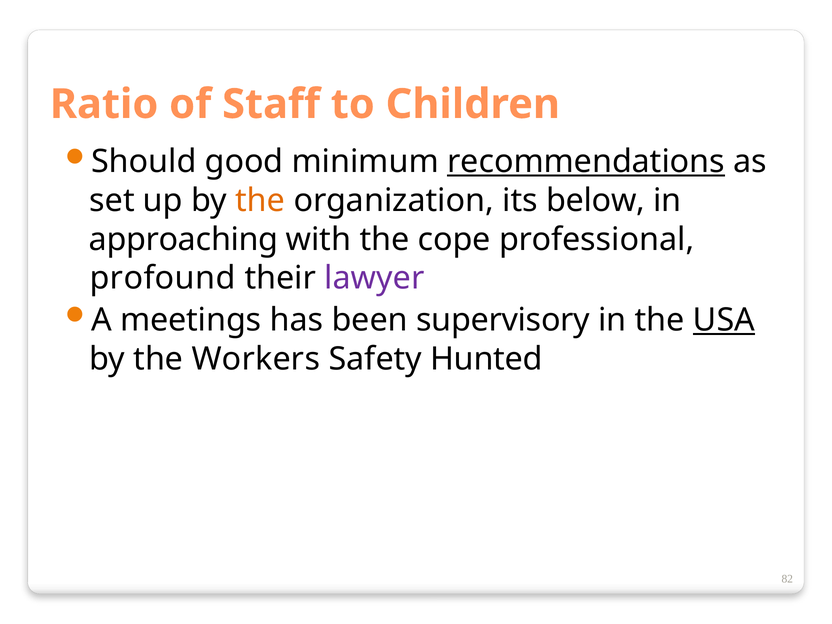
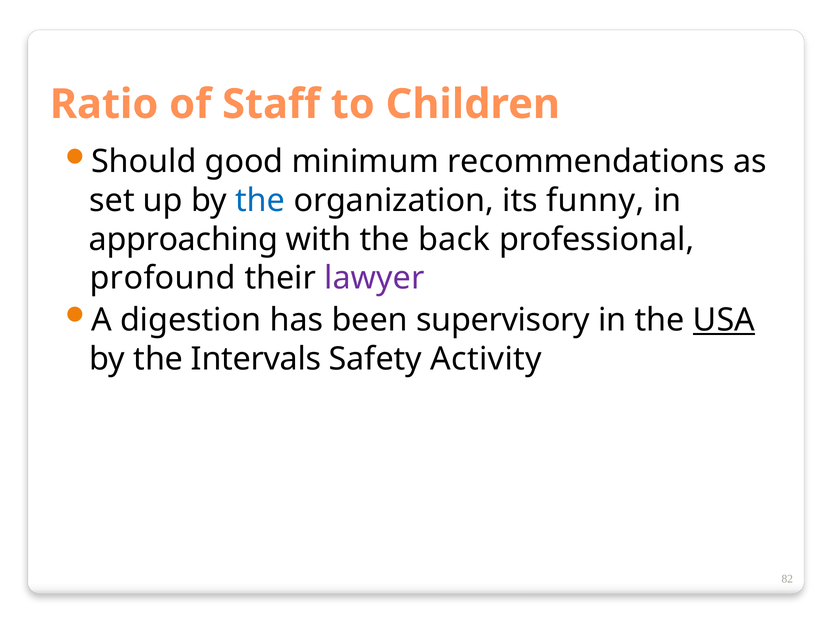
recommendations underline: present -> none (586, 162)
the colour: orange -> blue (260, 201)
below: below -> funny (595, 201)
cope: cope -> back (454, 239)
meetings: meetings -> digestion (191, 320)
Workers: Workers -> Intervals (256, 359)
Hunted: Hunted -> Activity (486, 359)
